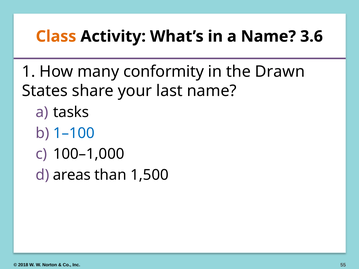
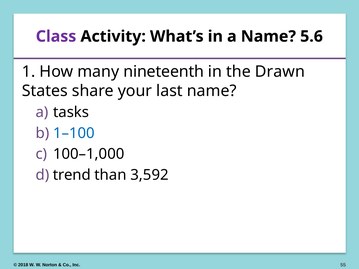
Class colour: orange -> purple (56, 36)
3.6: 3.6 -> 5.6 (312, 36)
conformity: conformity -> nineteenth (164, 72)
areas: areas -> trend (72, 175)
1,500: 1,500 -> 3,592 (150, 175)
